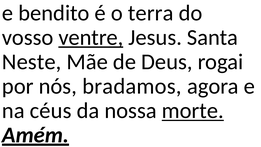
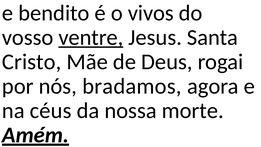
terra: terra -> vivos (151, 13)
Neste: Neste -> Cristo (32, 62)
morte underline: present -> none (193, 111)
